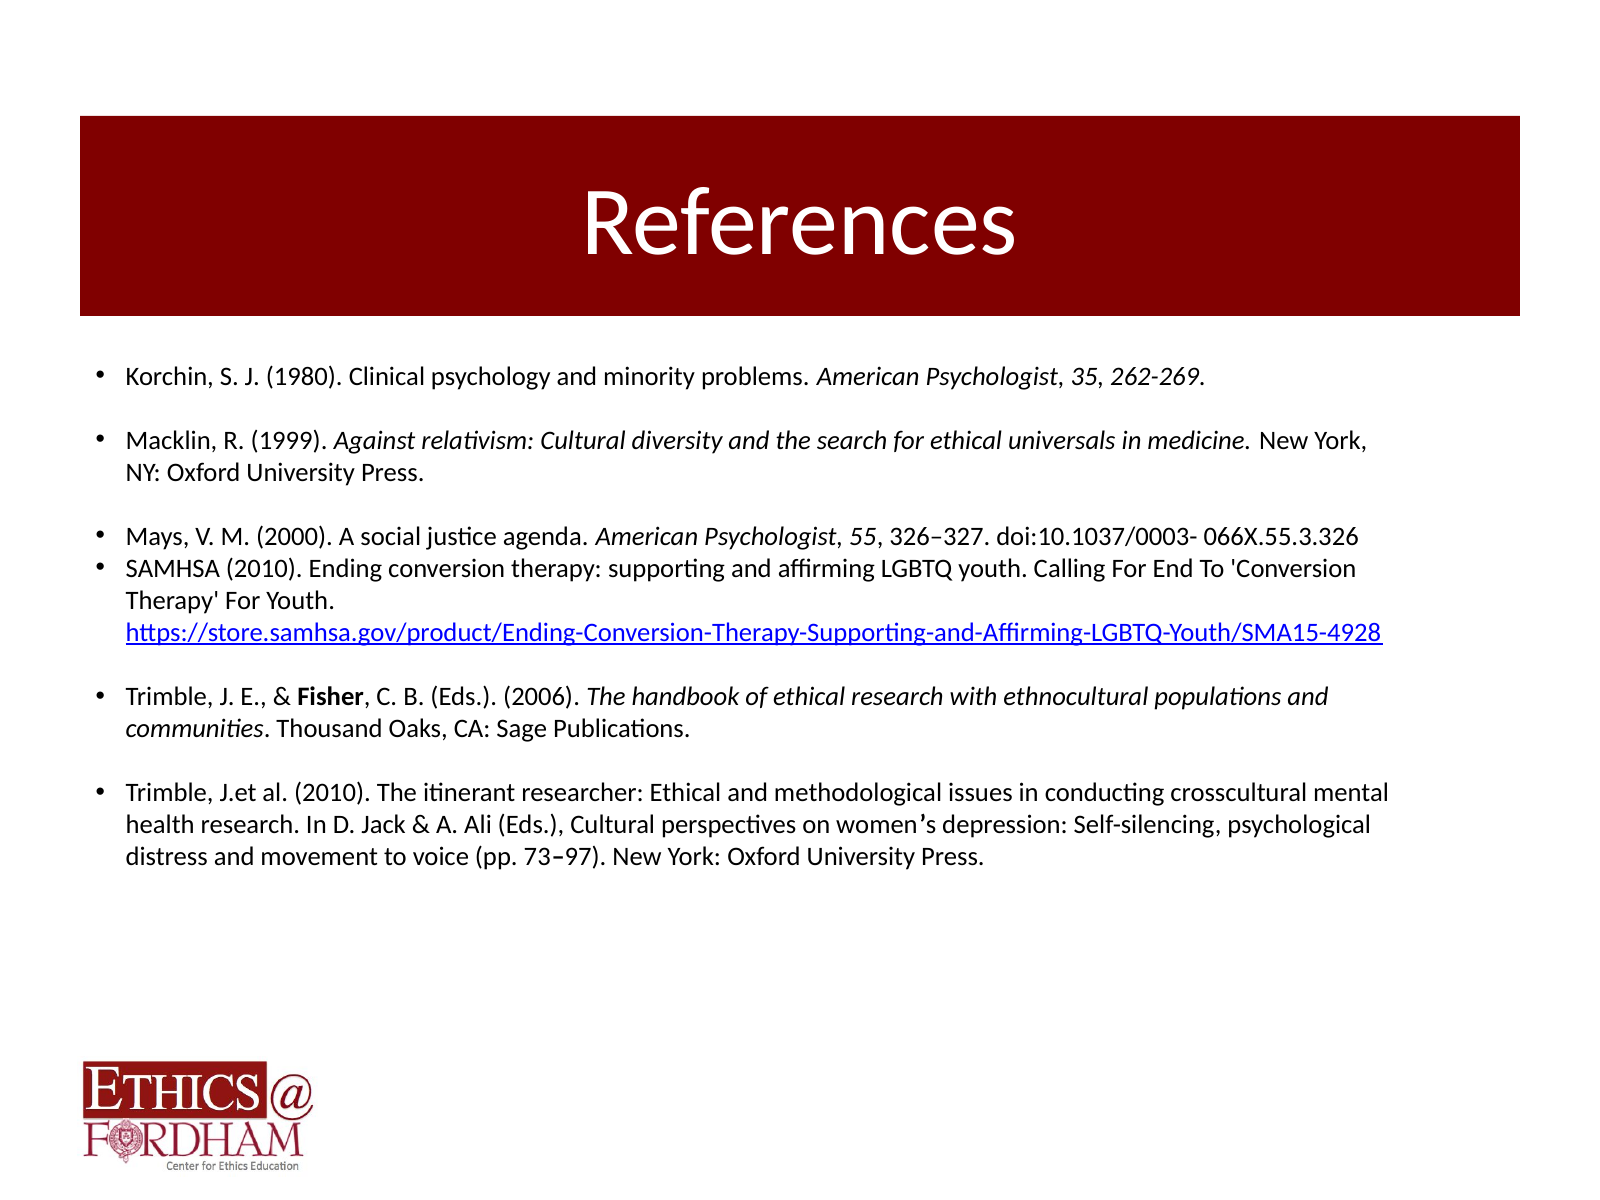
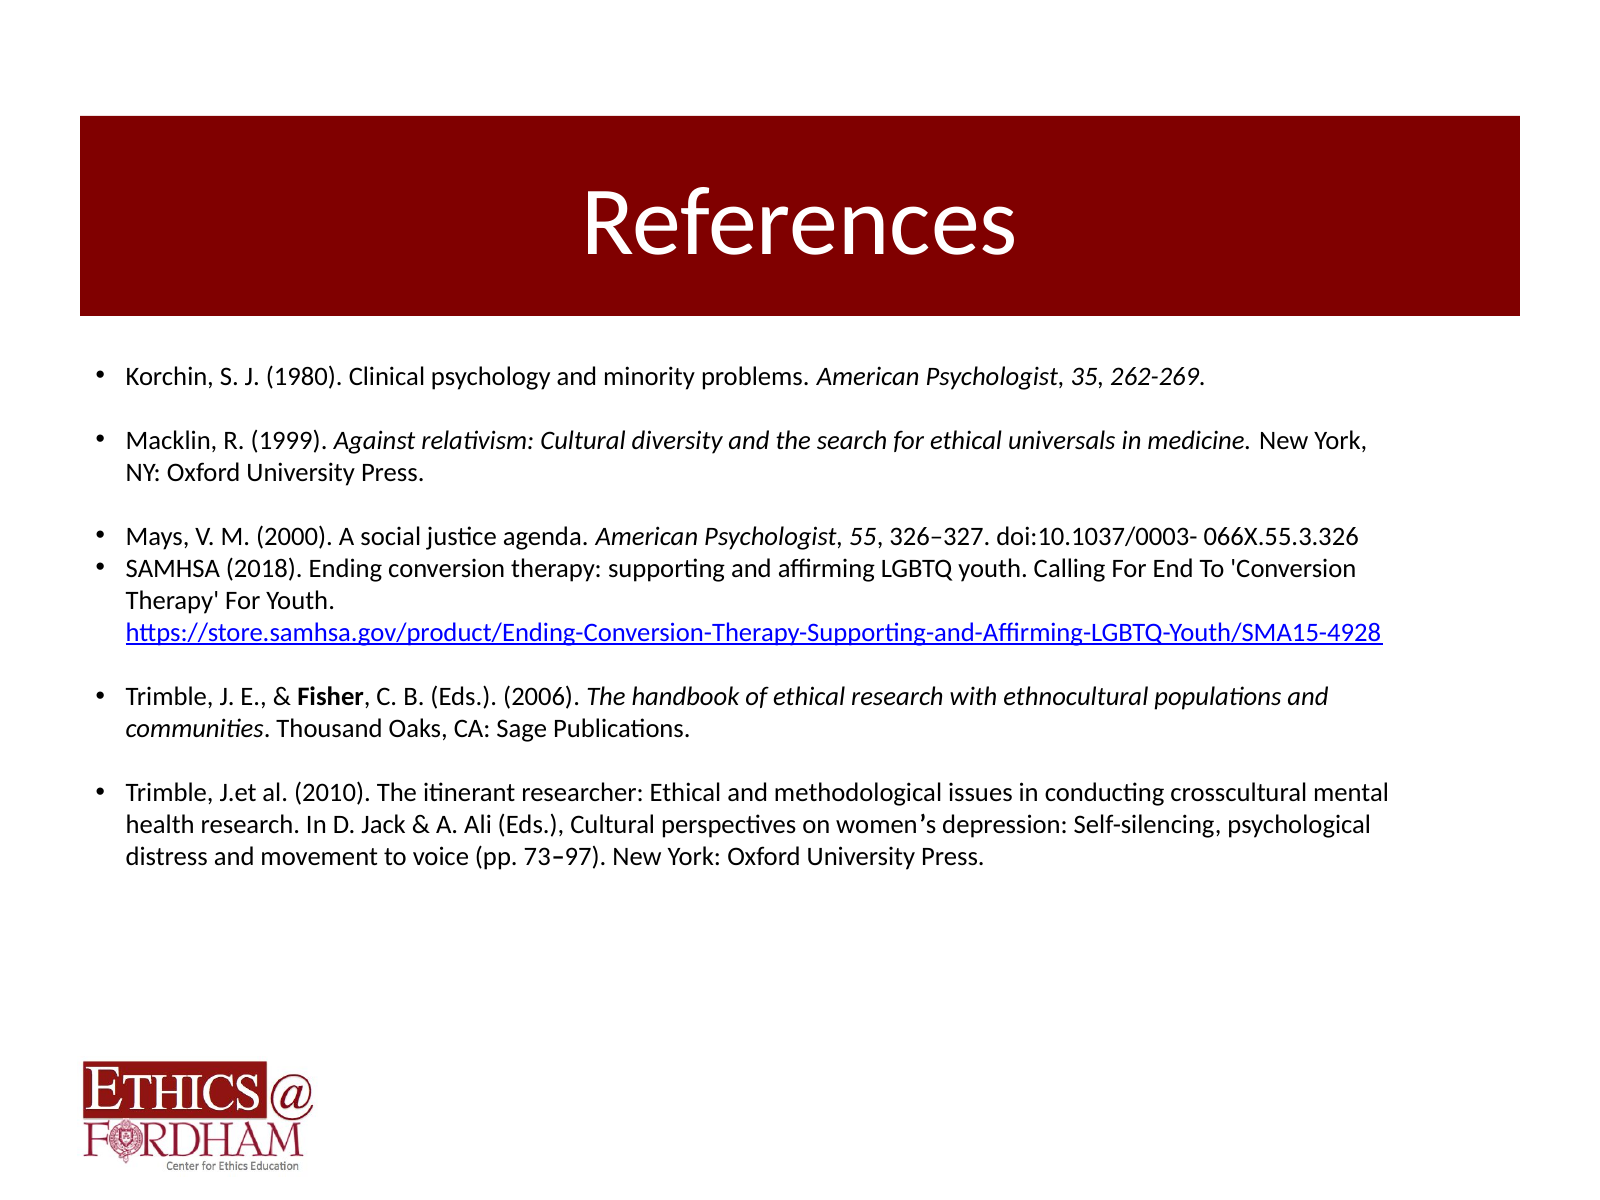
SAMHSA 2010: 2010 -> 2018 (264, 568)
